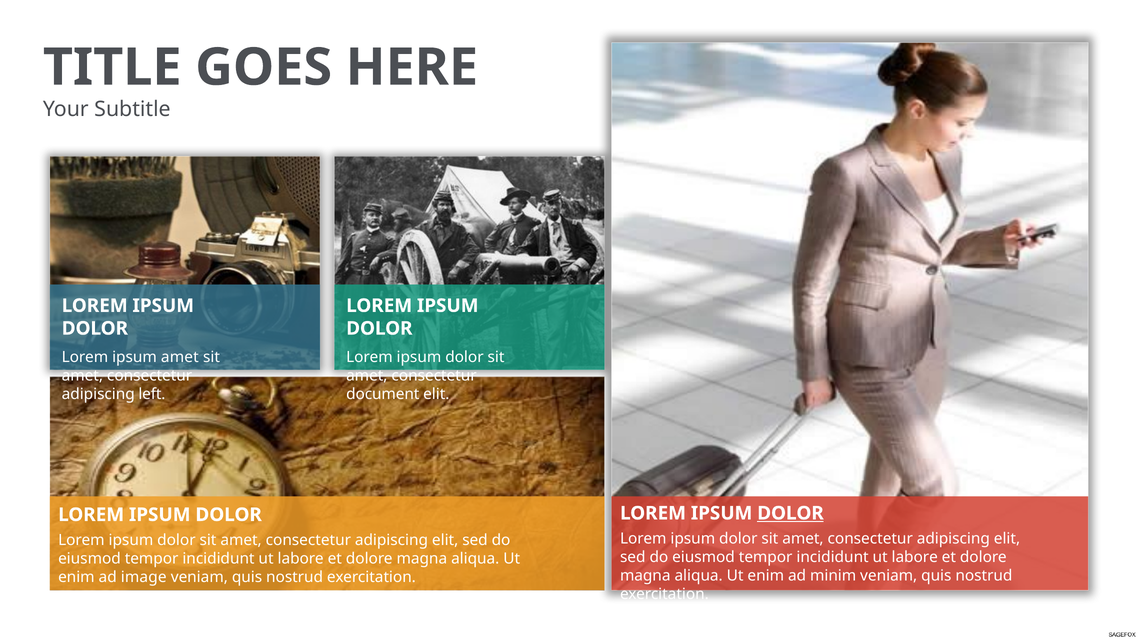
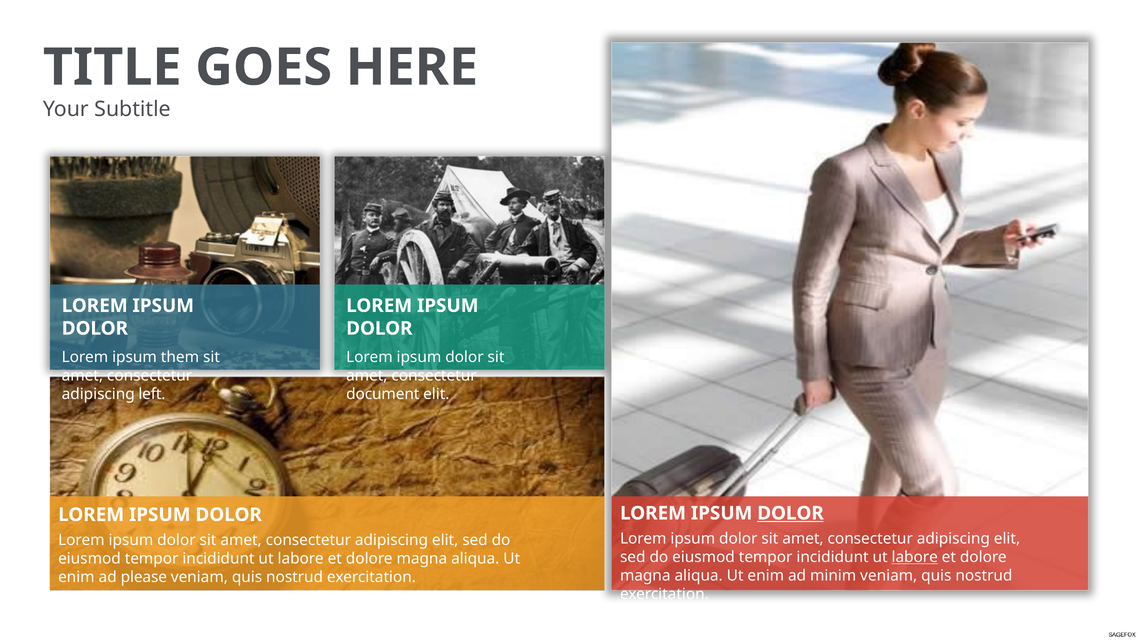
ipsum amet: amet -> them (180, 357)
labore underline: none -> present (915, 557)
image: image -> please (144, 577)
